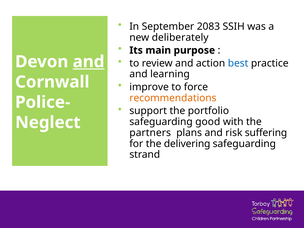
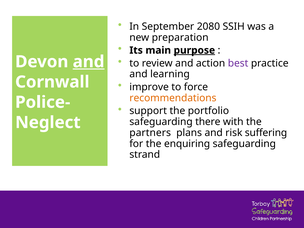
2083: 2083 -> 2080 (208, 26)
deliberately: deliberately -> preparation (180, 37)
purpose underline: none -> present (194, 50)
best colour: blue -> purple (238, 63)
good: good -> there (208, 122)
delivering: delivering -> enquiring (187, 144)
